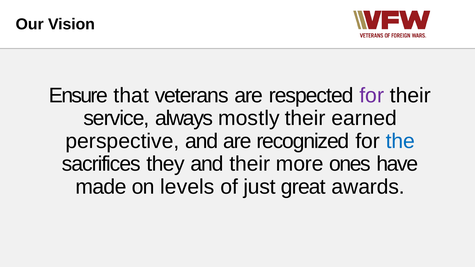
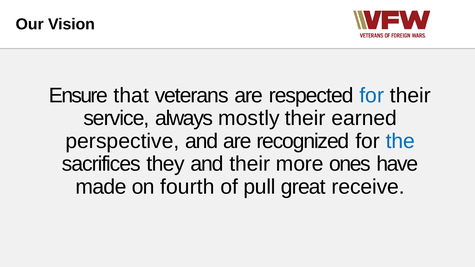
for colour: purple -> blue (372, 96)
levels: levels -> fourth (187, 187)
just: just -> pull (260, 187)
awards: awards -> receive (368, 187)
